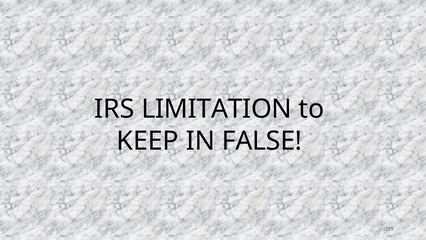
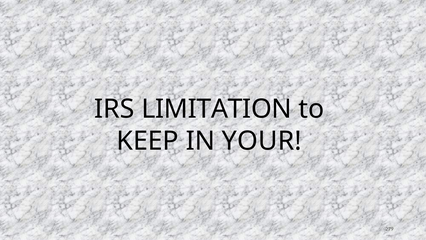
FALSE: FALSE -> YOUR (262, 141)
